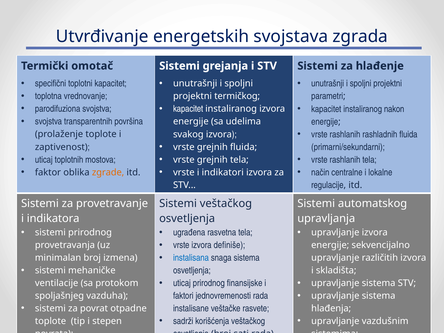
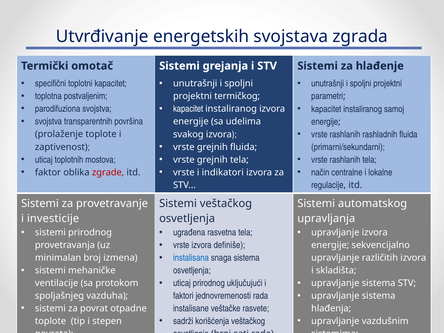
vrednovanje: vrednovanje -> postvaljenim (86, 96)
nakon: nakon -> samoj (394, 109)
zgrade colour: orange -> red (108, 172)
indikatora: indikatora -> investicije (53, 219)
finansijske: finansijske -> uključujući (245, 283)
